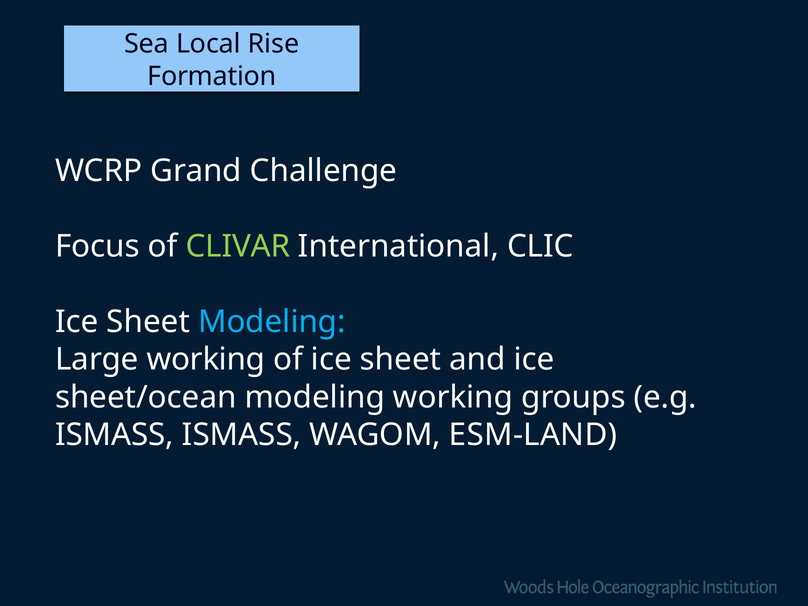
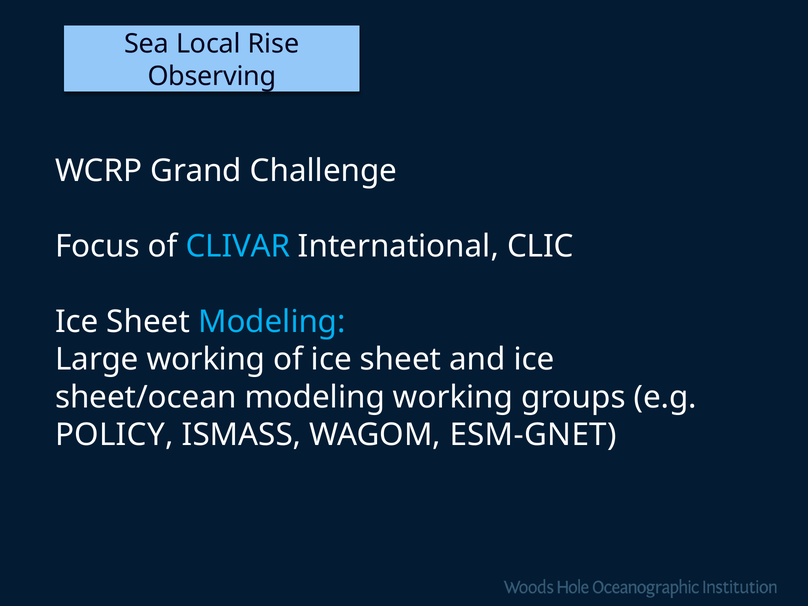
Formation: Formation -> Observing (212, 76)
CLIVAR colour: light green -> light blue (238, 246)
ISMASS: ISMASS -> POLICY (114, 435)
ESM-LAND: ESM-LAND -> ESM-GNET (533, 435)
